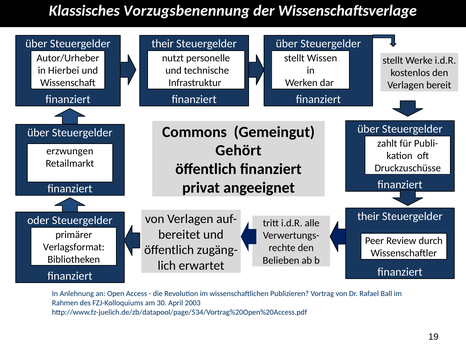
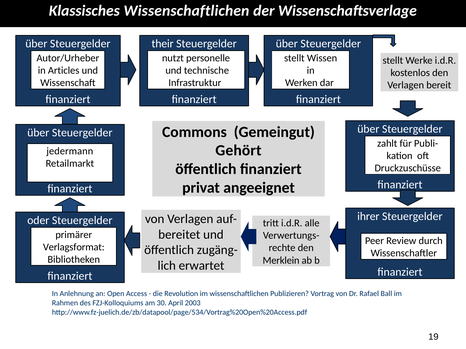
Klassisches Vorzugsbenennung: Vorzugsbenennung -> Wissenschaftlichen (186, 11)
Hierbei: Hierbei -> Articles (64, 71)
erzwungen: erzwungen -> jedermann (70, 151)
their: their -> ihrer (368, 217)
Belieben: Belieben -> Merklein (281, 261)
